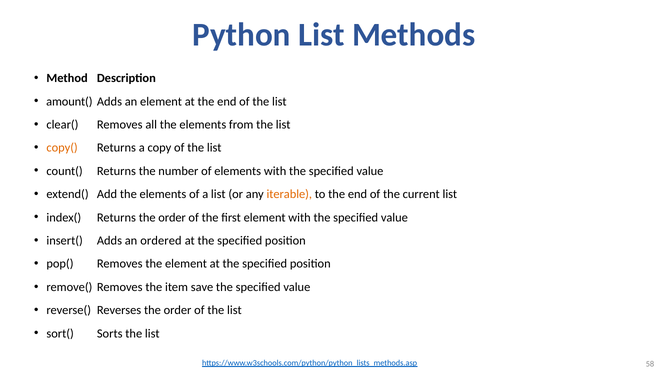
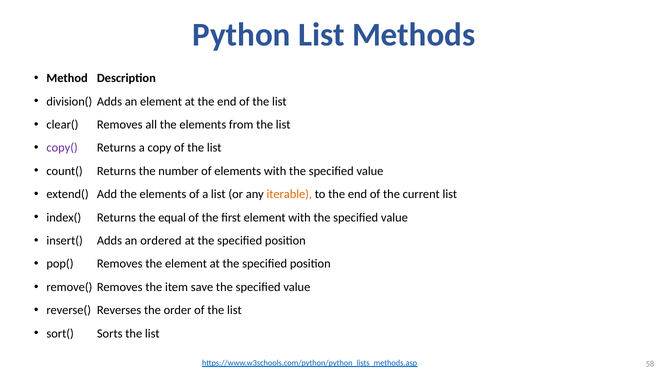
amount(: amount( -> division( (69, 101)
copy( colour: orange -> purple (62, 148)
Returns the order: order -> equal (172, 217)
